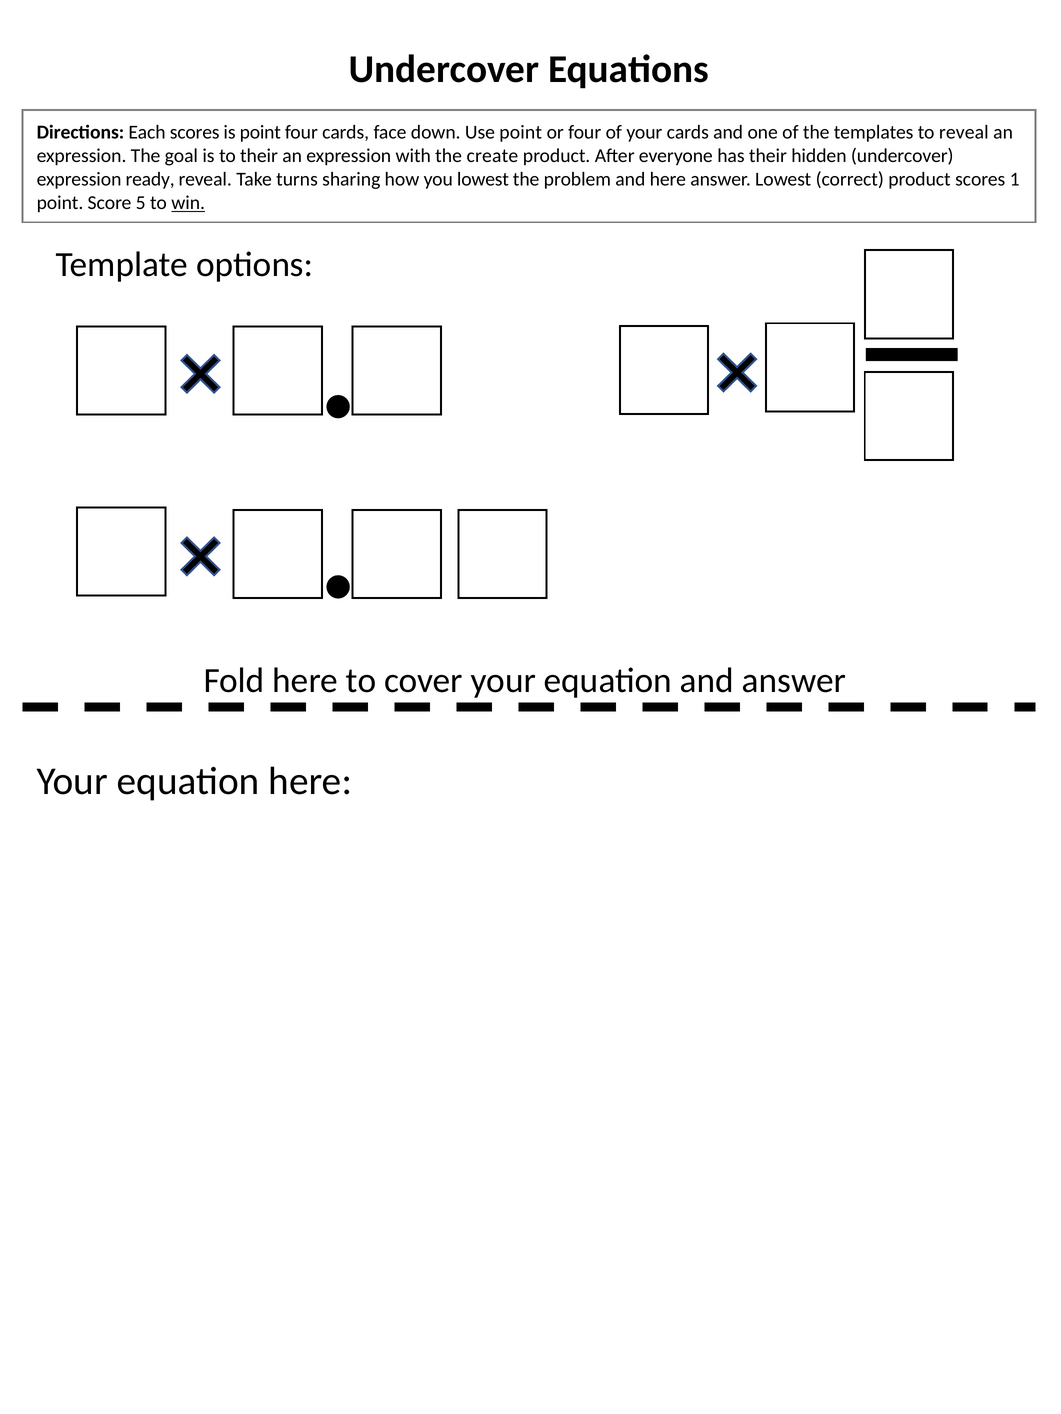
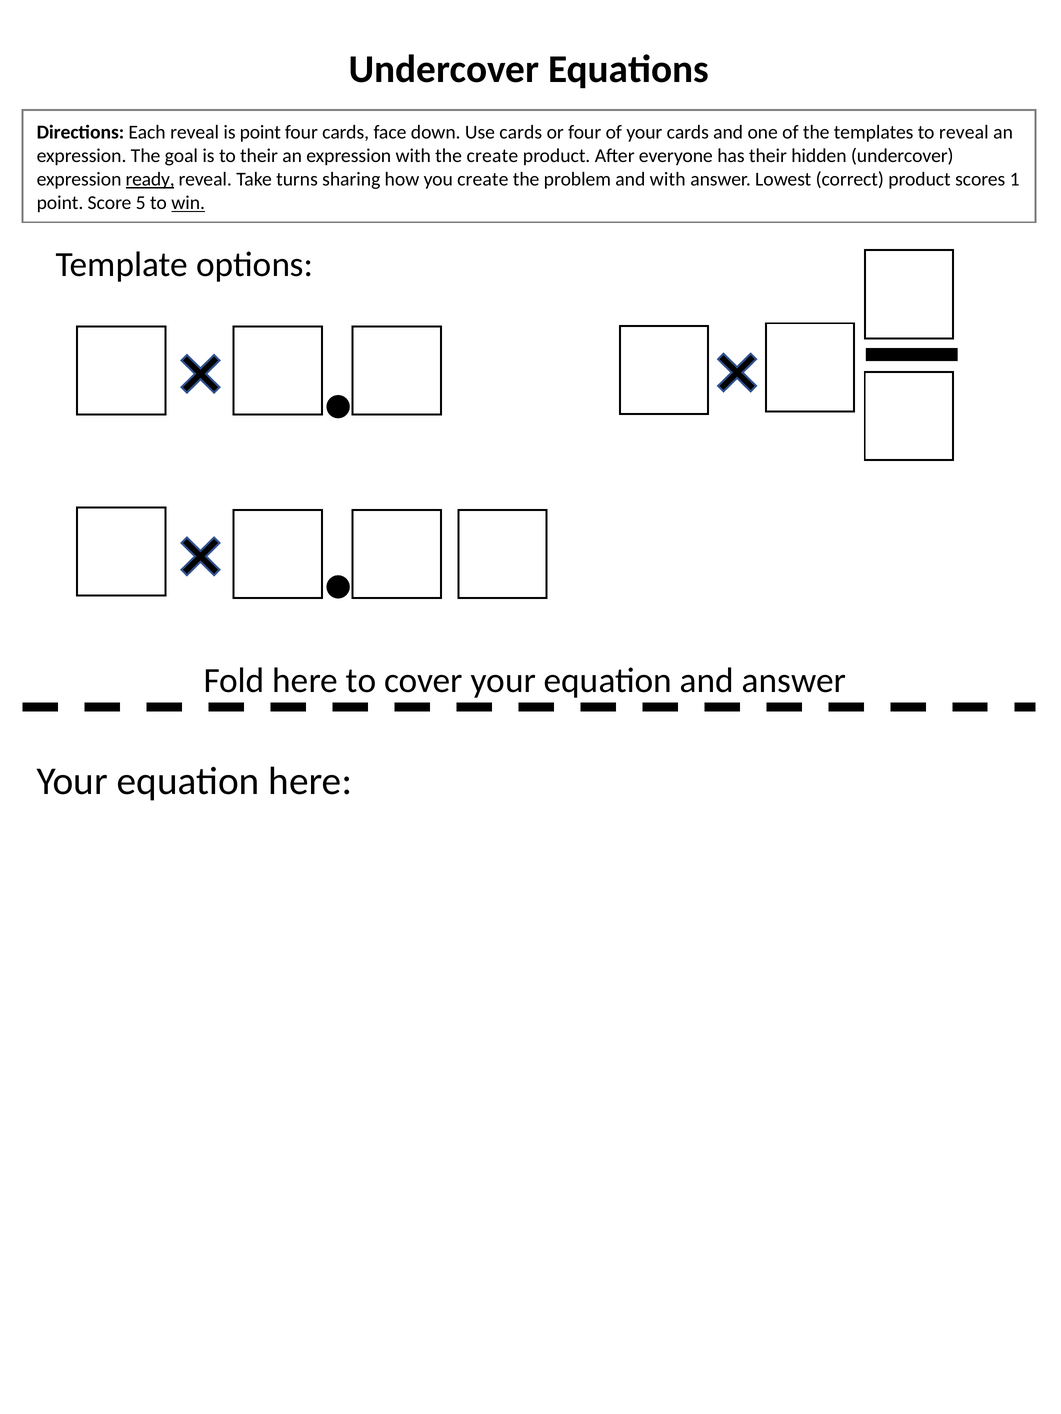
Each scores: scores -> reveal (195, 132)
Use point: point -> cards (521, 132)
ready underline: none -> present (150, 179)
you lowest: lowest -> create (483, 179)
and here: here -> with (668, 179)
